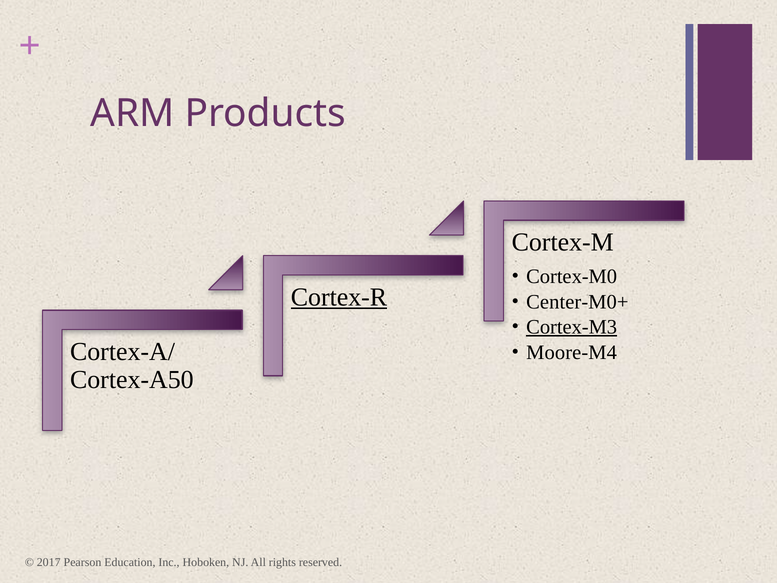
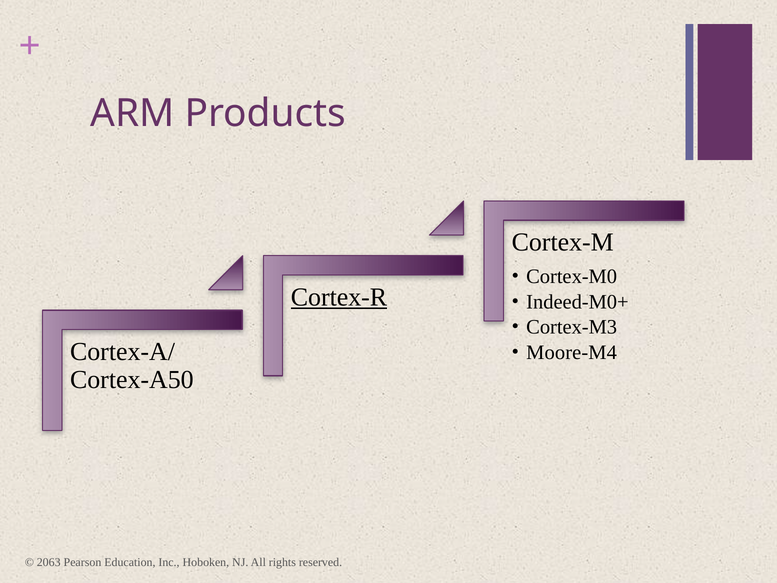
Center-M0+: Center-M0+ -> Indeed-M0+ (577, 302)
Cortex-M3 underline: present -> none (572, 327)
2017: 2017 -> 2063 (49, 562)
